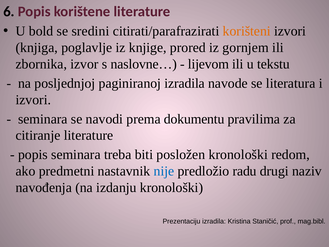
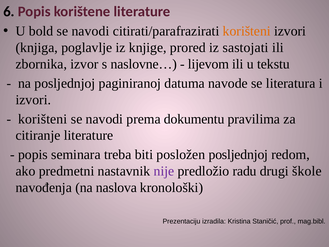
sredini: sredini -> navodi (90, 31)
gornjem: gornjem -> sastojati (246, 48)
paginiranoj izradila: izradila -> datuma (185, 83)
seminara: seminara -> korišteni (43, 119)
posložen kronološki: kronološki -> posljednjoj (238, 155)
nije colour: blue -> purple (164, 171)
naziv: naziv -> škole (307, 171)
izdanju: izdanju -> naslova (116, 187)
